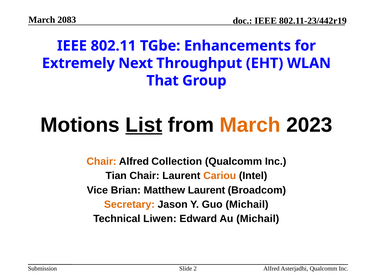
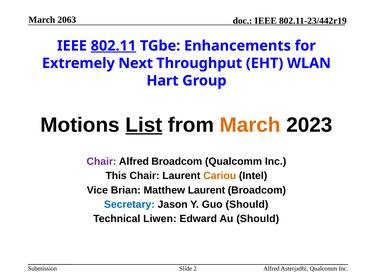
2083: 2083 -> 2063 (67, 20)
802.11 underline: none -> present (113, 46)
That: That -> Hart (163, 81)
Chair colour: orange -> purple (101, 161)
Alfred Collection: Collection -> Broadcom (177, 161)
Tian: Tian -> This (116, 176)
Secretary colour: orange -> blue (129, 204)
Guo Michail: Michail -> Should (247, 204)
Au Michail: Michail -> Should (258, 219)
